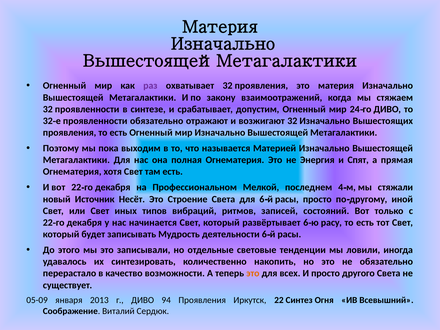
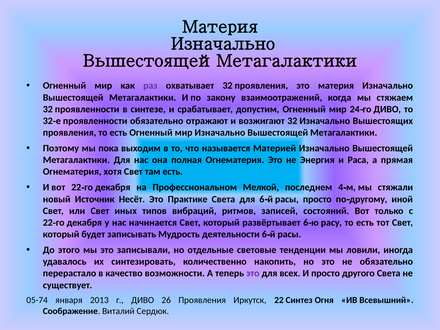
Спят: Спят -> Раса (358, 160)
Строение: Строение -> Практике (188, 199)
это colour: orange -> purple (253, 273)
05-09: 05-09 -> 05-74 (37, 300)
94: 94 -> 26 (166, 300)
